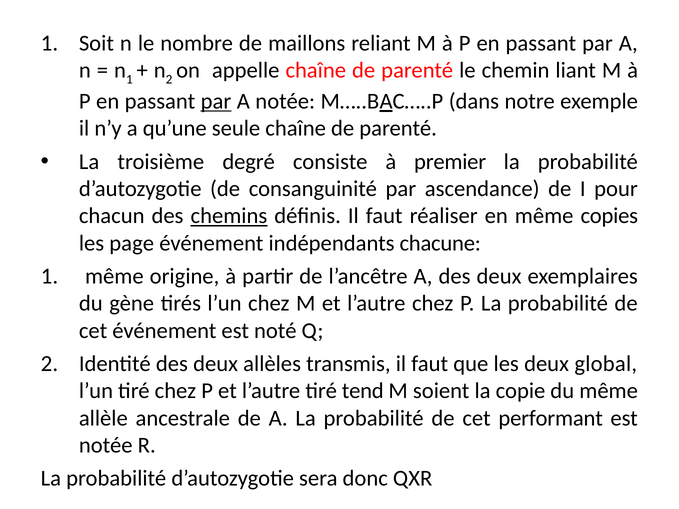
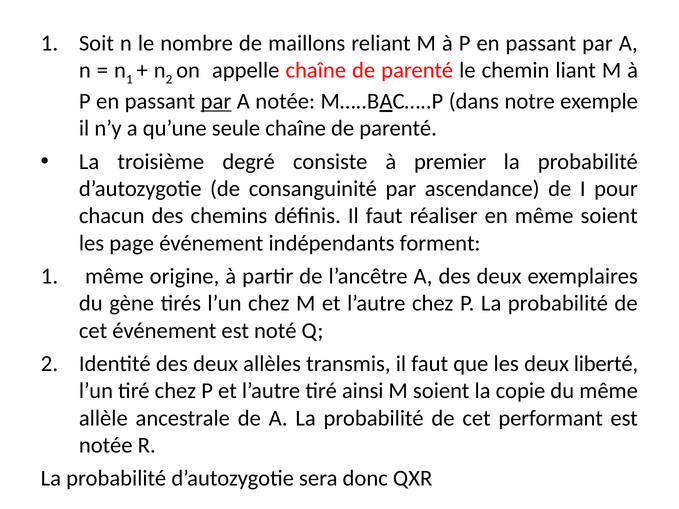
chemins underline: present -> none (229, 216)
même copies: copies -> soient (609, 216)
chacune: chacune -> forment (440, 243)
global: global -> liberté (606, 364)
tend: tend -> ainsi (363, 391)
